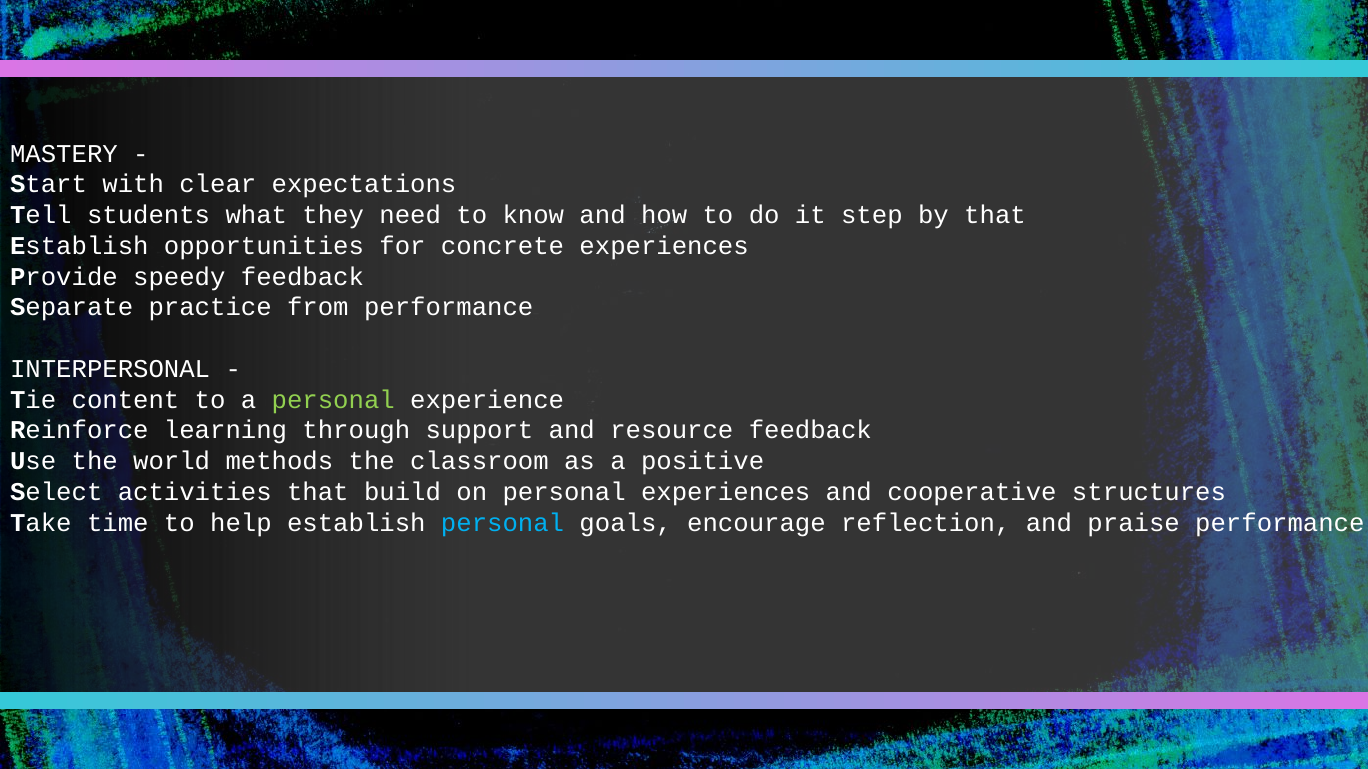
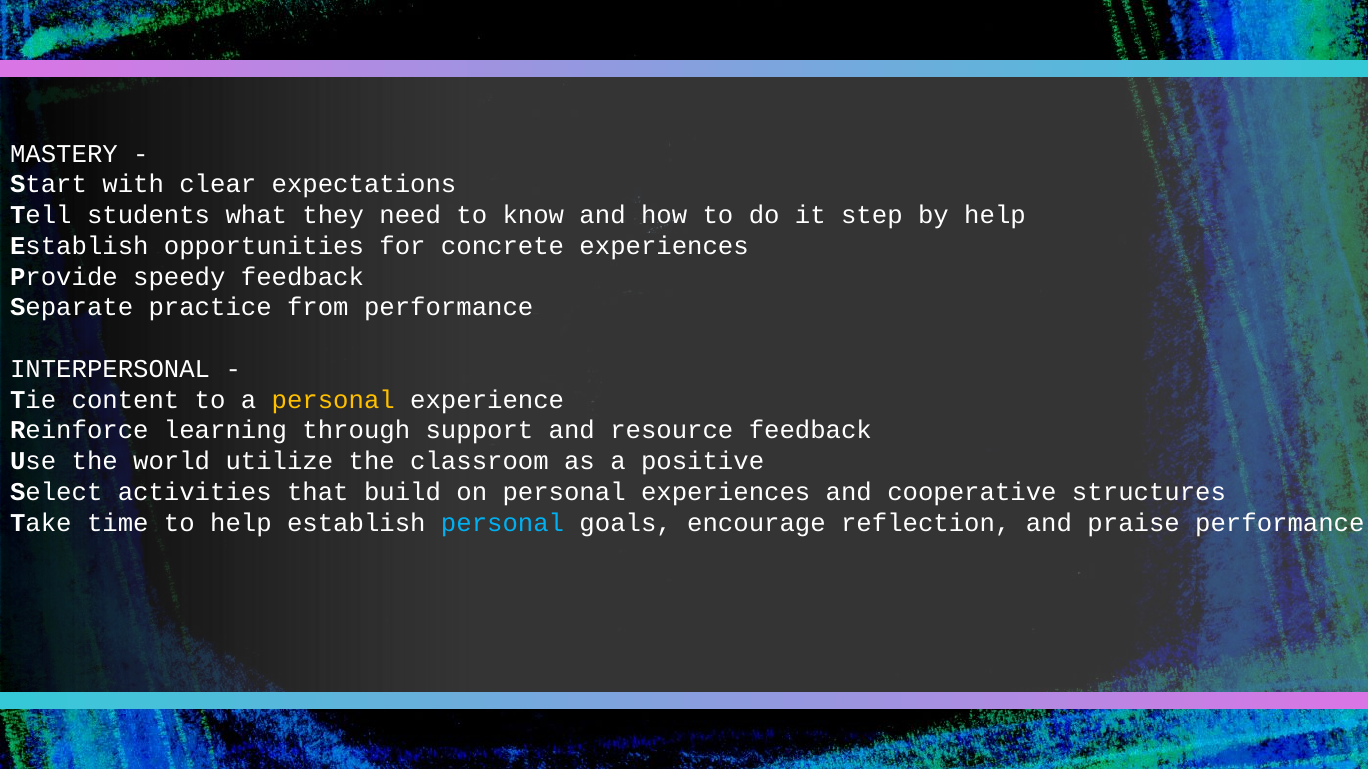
by that: that -> help (995, 215)
personal colour: light green -> yellow (333, 400)
methods: methods -> utilize (279, 462)
